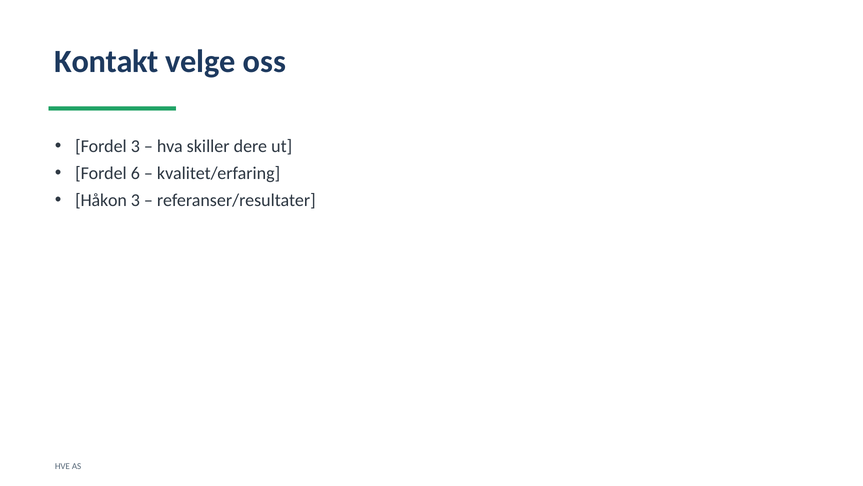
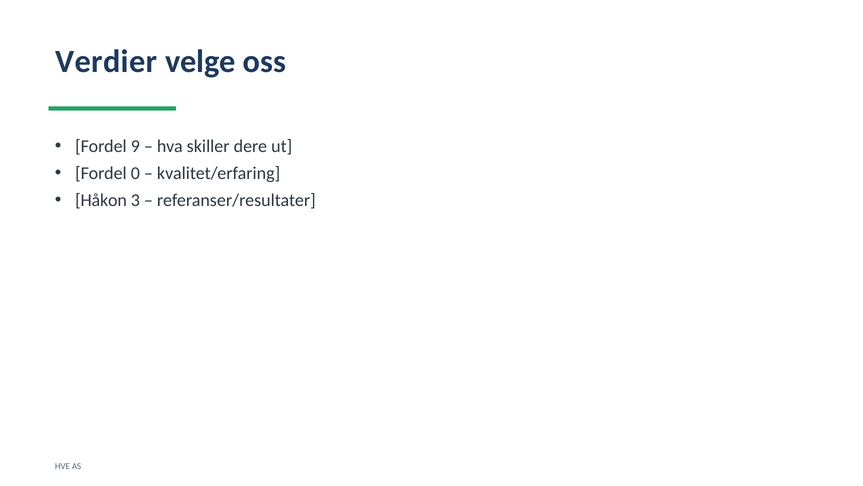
Kontakt: Kontakt -> Verdier (106, 62)
Fordel 3: 3 -> 9 (135, 146)
6: 6 -> 0 (135, 173)
